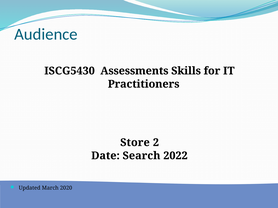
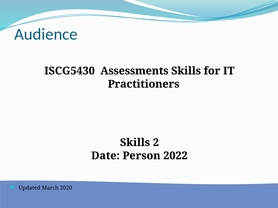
Store: Store -> Skills (135, 143)
Search: Search -> Person (142, 156)
